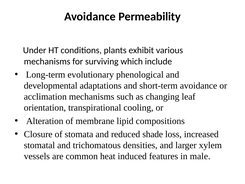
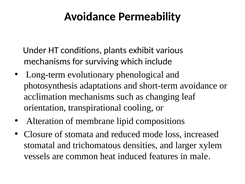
developmental: developmental -> photosynthesis (51, 86)
shade: shade -> mode (153, 134)
